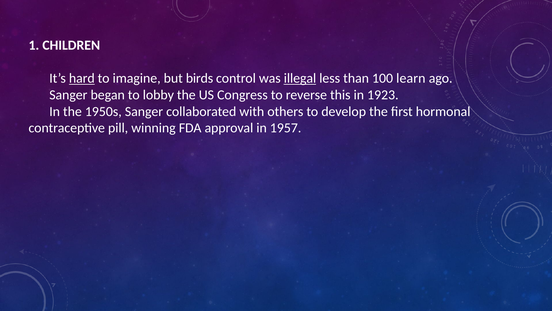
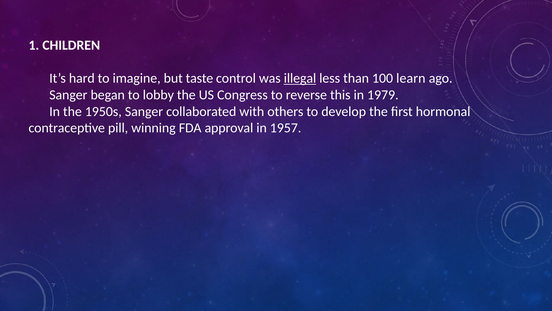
hard underline: present -> none (82, 78)
birds: birds -> taste (199, 78)
1923: 1923 -> 1979 (383, 95)
